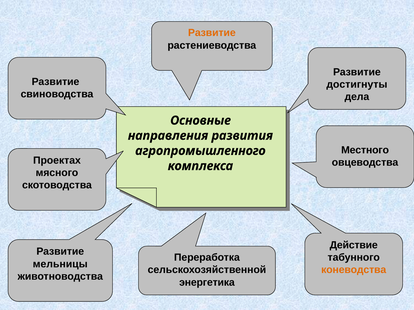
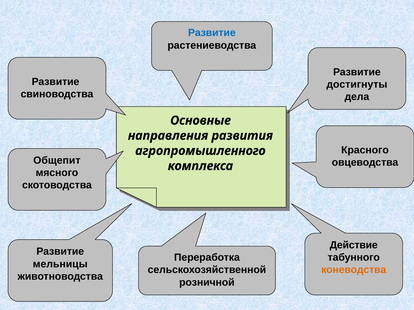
Развитие colour: orange -> blue (212, 33)
Местного: Местного -> Красного (365, 150)
Проектах: Проектах -> Общепит (57, 161)
энергетика: энергетика -> розничной (207, 283)
